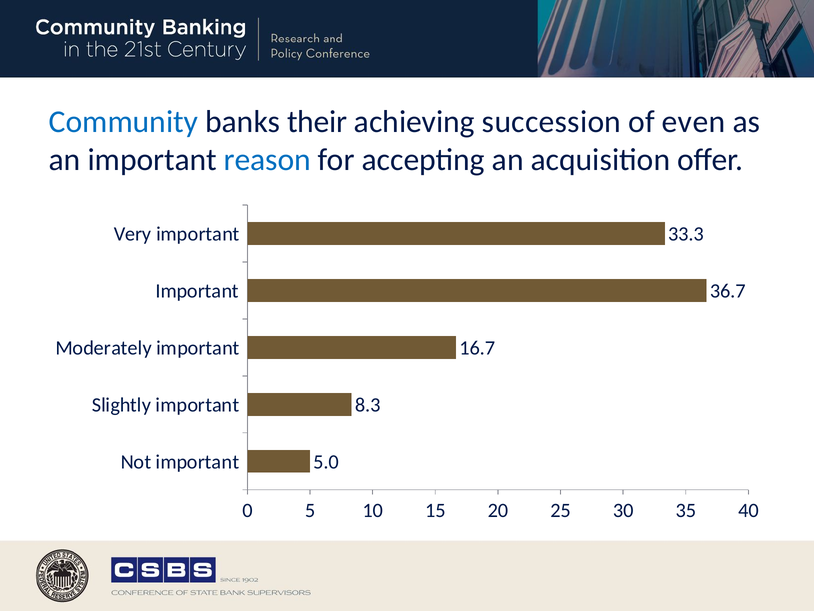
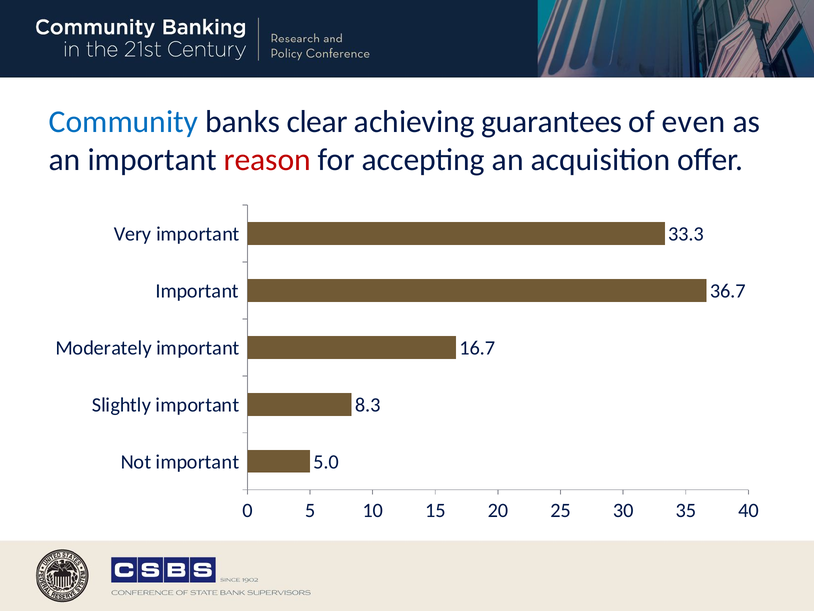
their: their -> clear (317, 122)
succession: succession -> guarantees (552, 122)
reason colour: blue -> red (267, 160)
